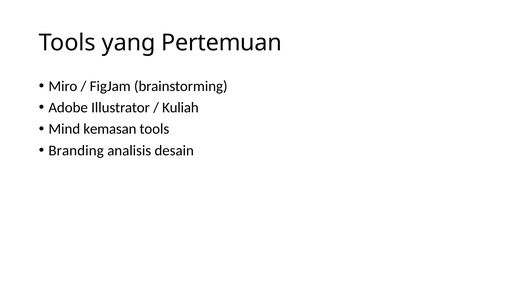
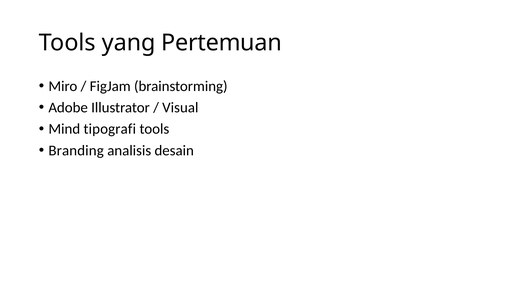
Kuliah: Kuliah -> Visual (180, 108)
kemasan: kemasan -> tipografi (110, 129)
